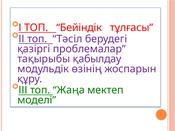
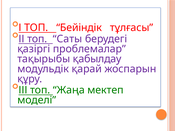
Тәсіл: Тәсіл -> Саты (67, 39)
өзінің: өзінің -> қарай (87, 69)
